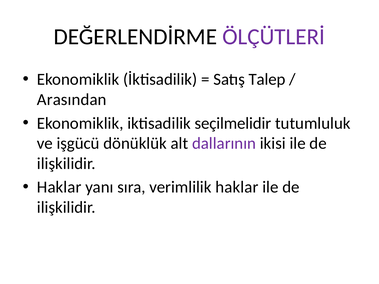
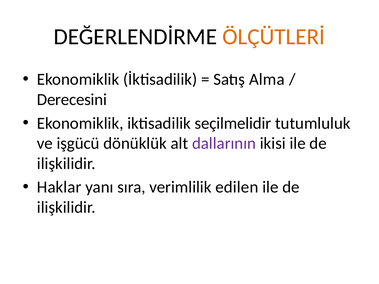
ÖLÇÜTLERİ colour: purple -> orange (274, 37)
Talep: Talep -> Alma (267, 80)
Arasından: Arasından -> Derecesini (72, 100)
verimlilik haklar: haklar -> edilen (237, 187)
